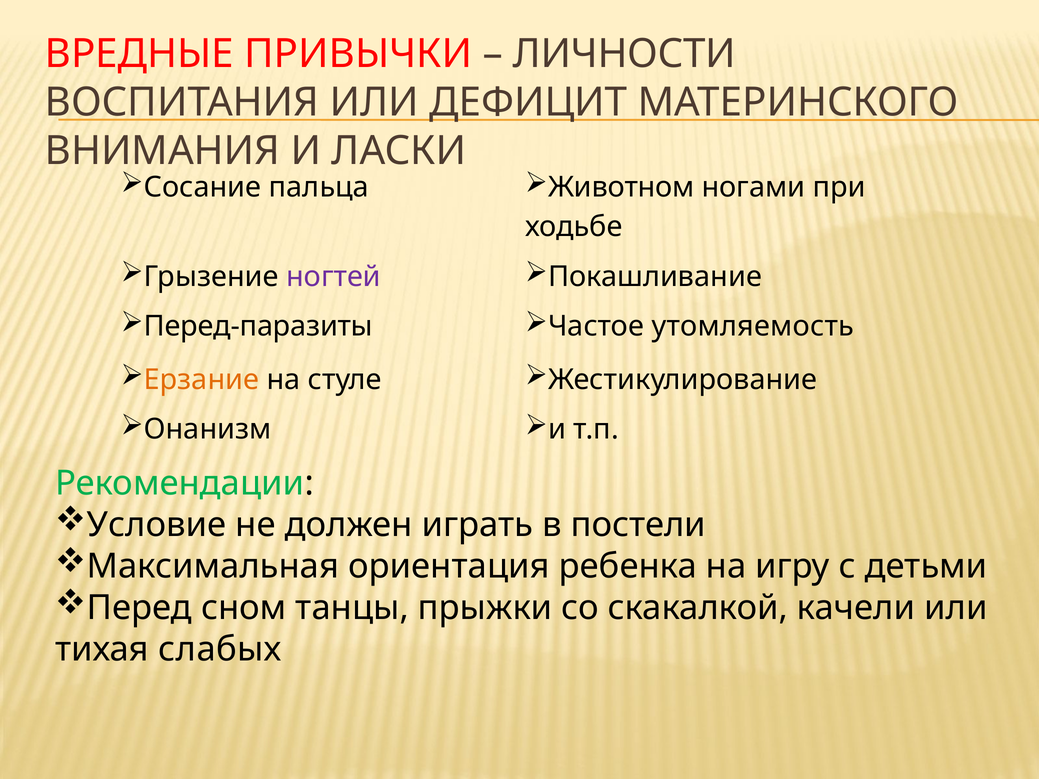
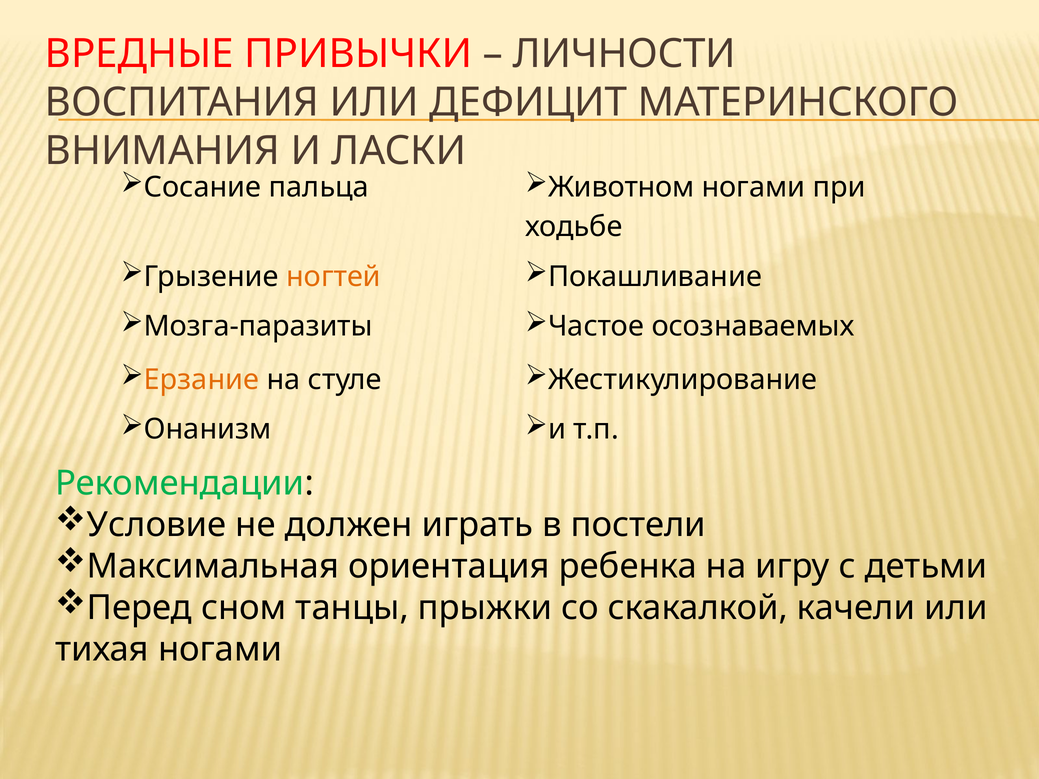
ногтей colour: purple -> orange (334, 277)
Перед-паразиты: Перед-паразиты -> Мозга-паразиты (258, 326)
утомляемость: утомляемость -> осознаваемых (753, 326)
тихая слабых: слабых -> ногами (220, 650)
